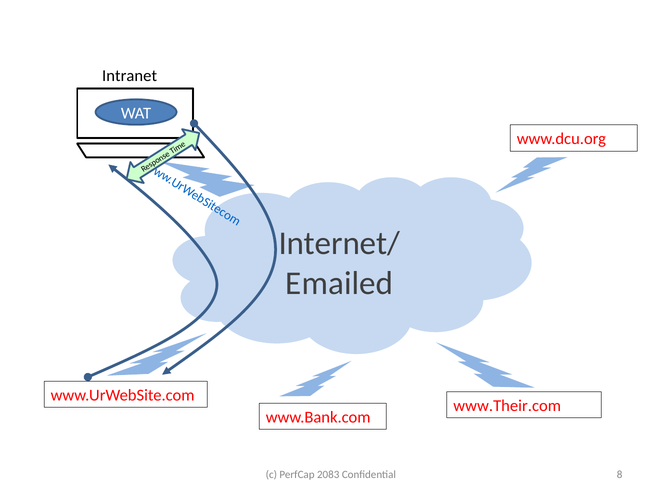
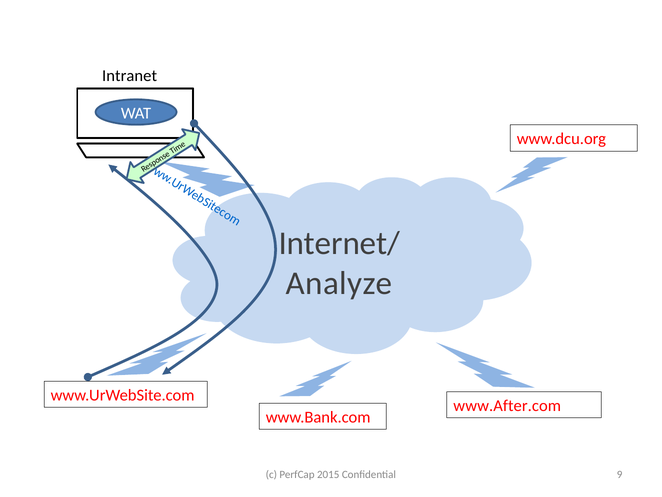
Emailed: Emailed -> Analyze (339, 283)
www.Their.com: www.Their.com -> www.After.com (507, 405)
2083: 2083 -> 2015 (328, 474)
8: 8 -> 9 (620, 474)
